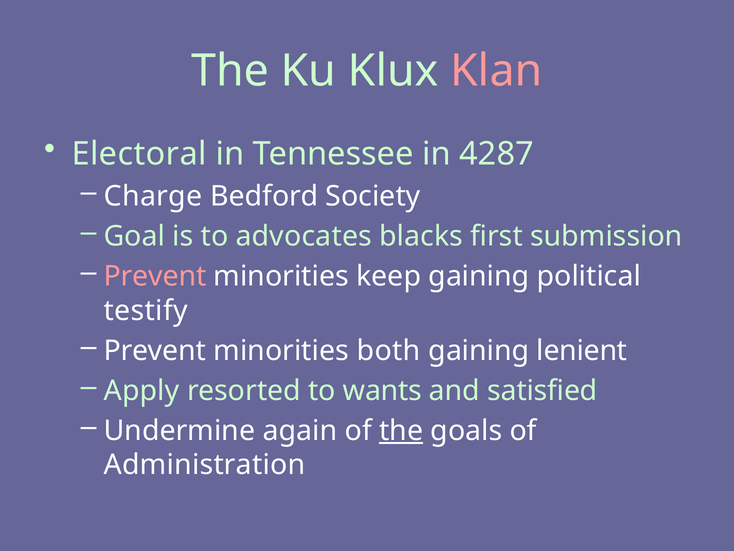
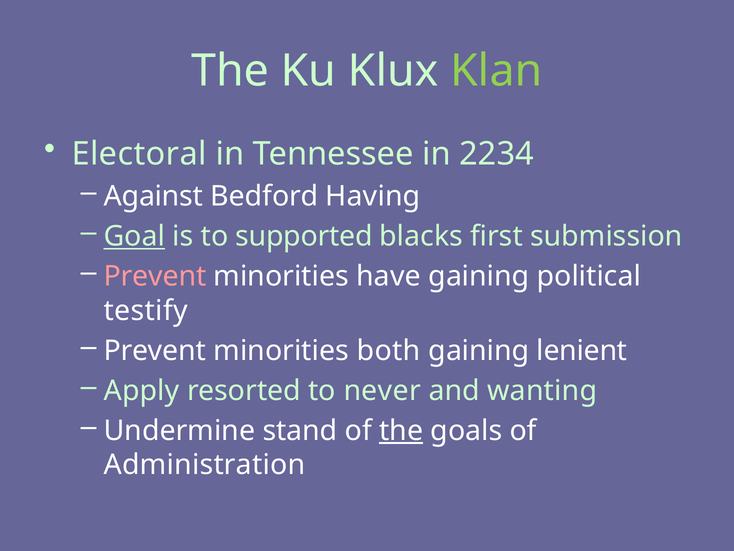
Klan colour: pink -> light green (496, 71)
4287: 4287 -> 2234 (497, 154)
Charge: Charge -> Against (153, 196)
Society: Society -> Having (373, 196)
Goal underline: none -> present (134, 236)
advocates: advocates -> supported (304, 236)
keep: keep -> have (389, 276)
wants: wants -> never (382, 390)
satisfied: satisfied -> wanting (542, 390)
again: again -> stand (300, 430)
